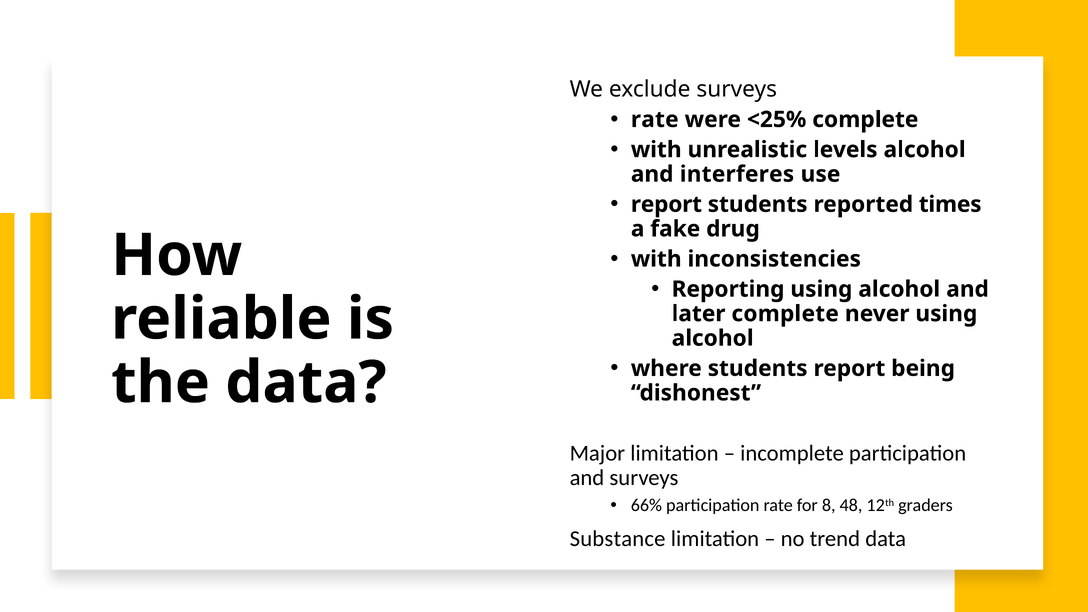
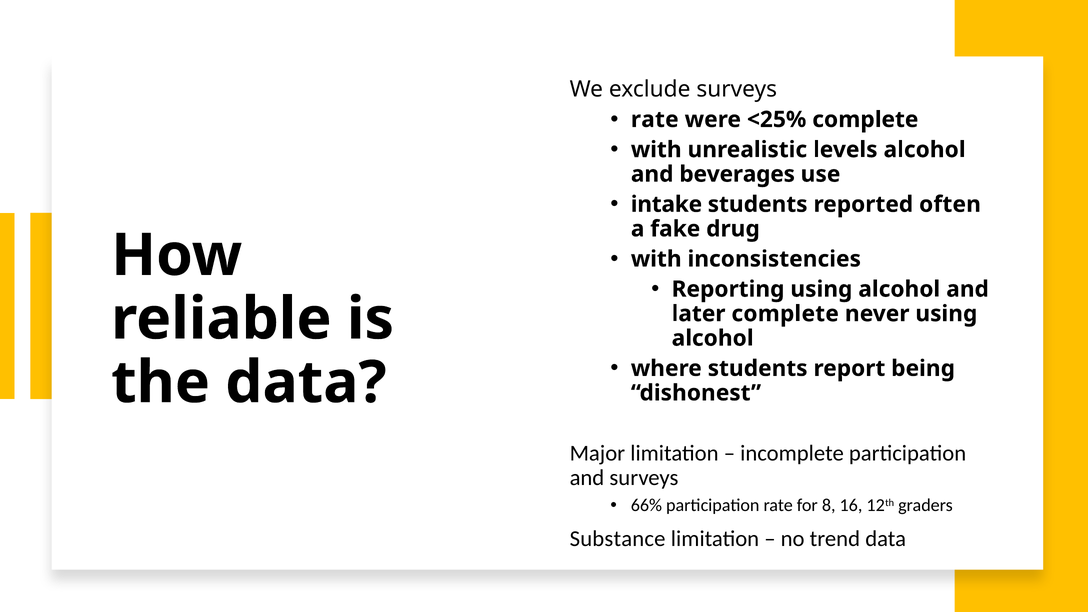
interferes: interferes -> beverages (737, 174)
report: report -> intake (666, 204)
times: times -> often (950, 204)
48: 48 -> 16 (851, 505)
